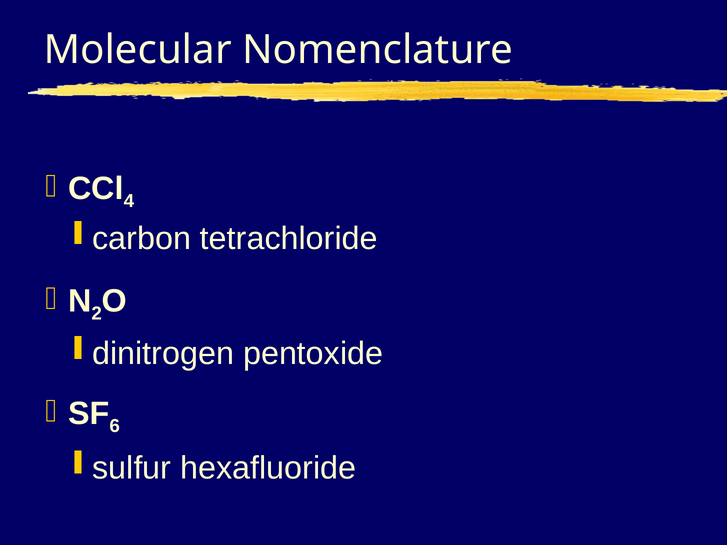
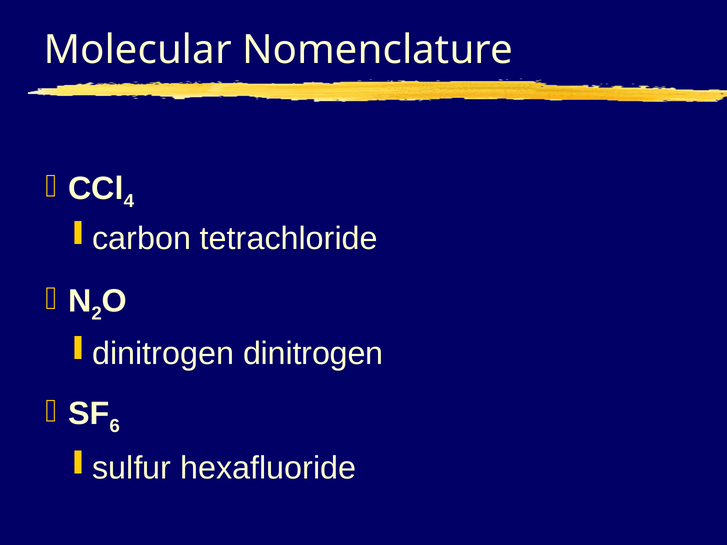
dinitrogen pentoxide: pentoxide -> dinitrogen (313, 354)
